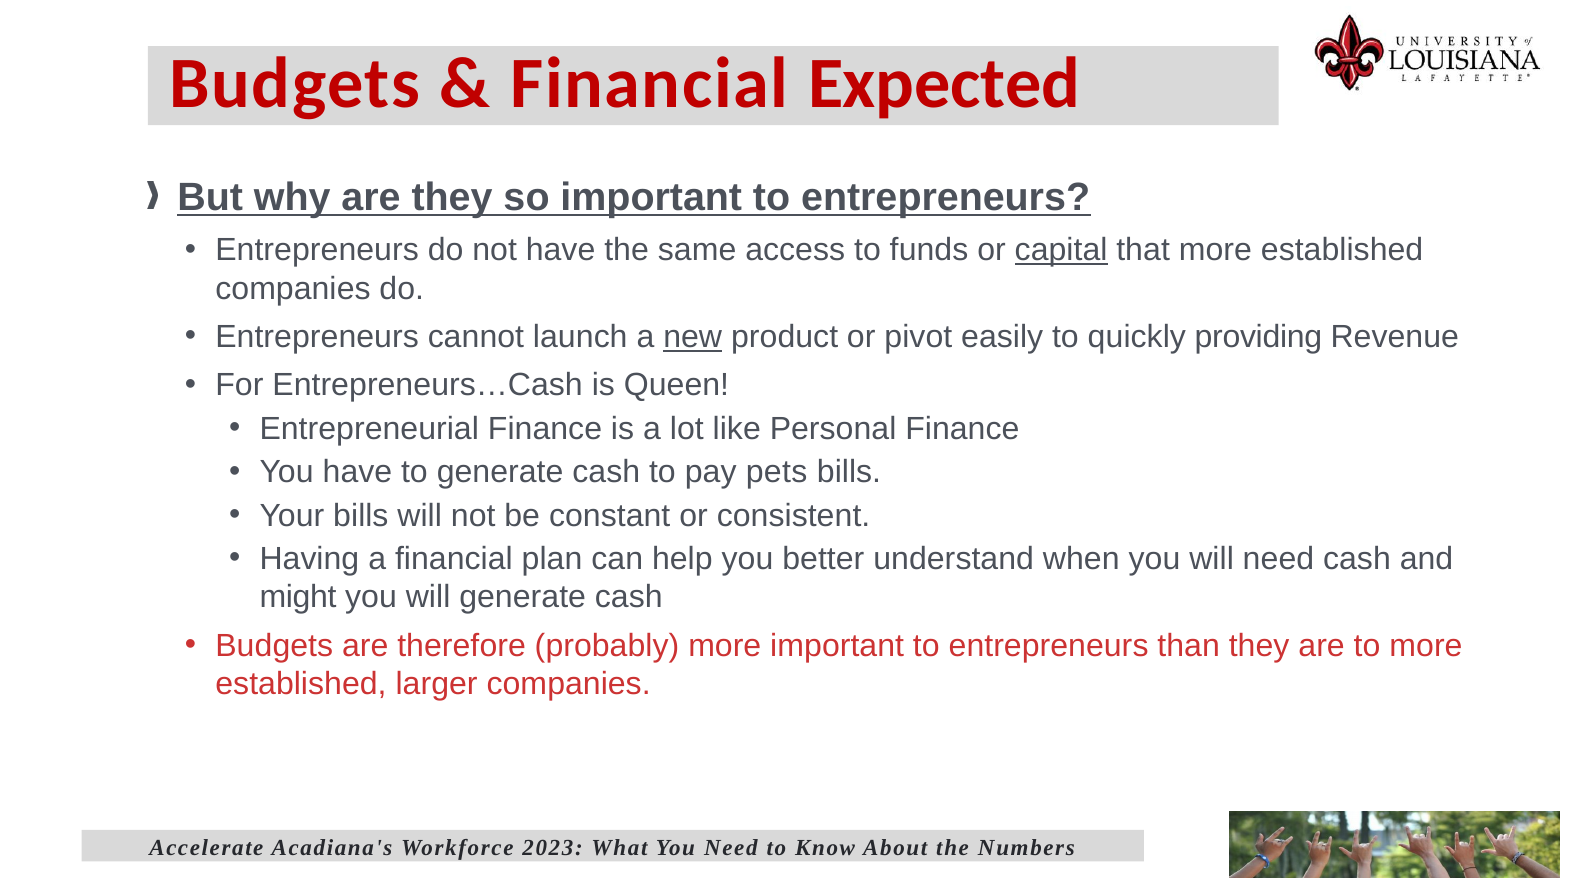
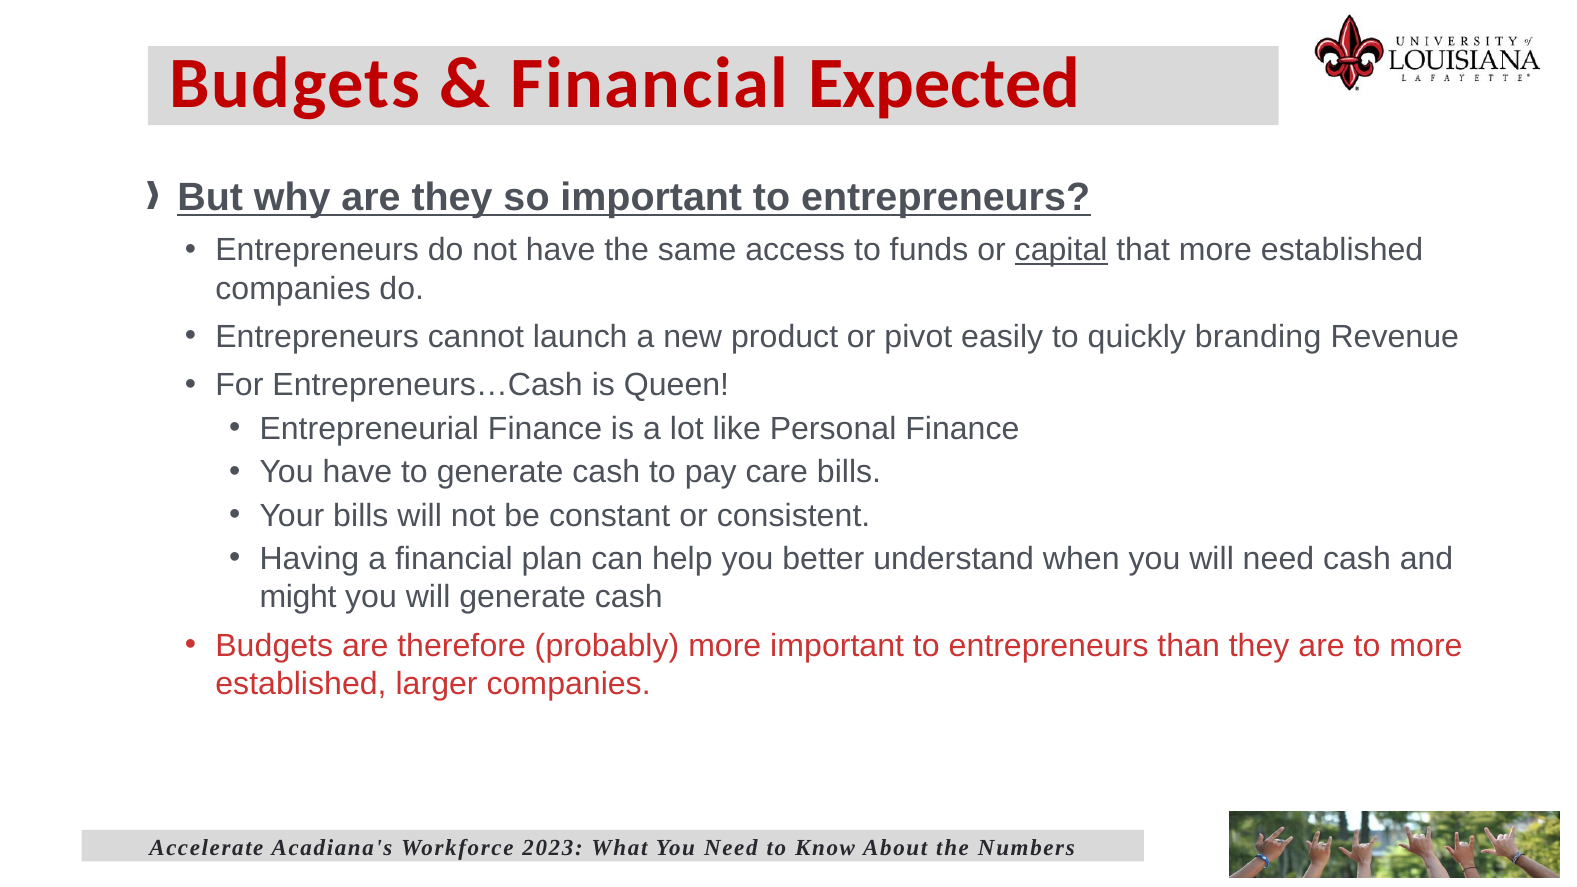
new underline: present -> none (693, 337)
providing: providing -> branding (1258, 337)
pets: pets -> care (777, 472)
